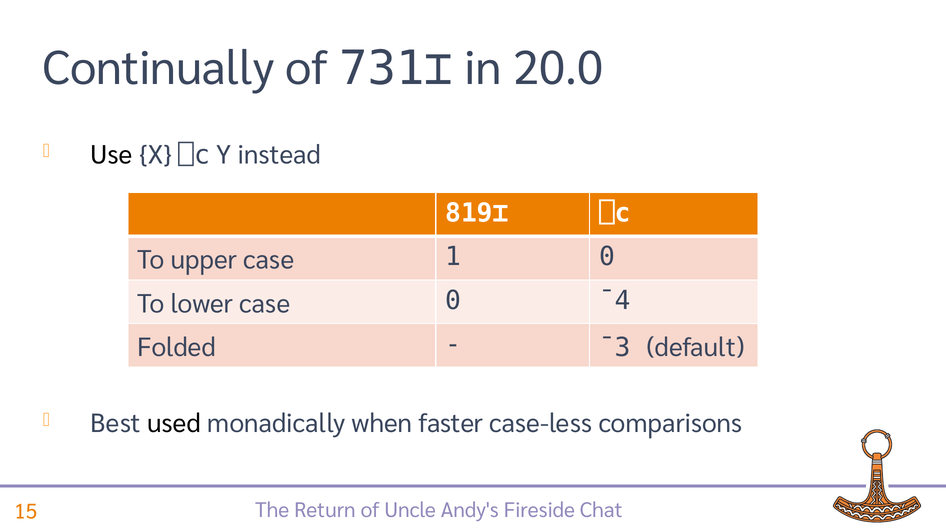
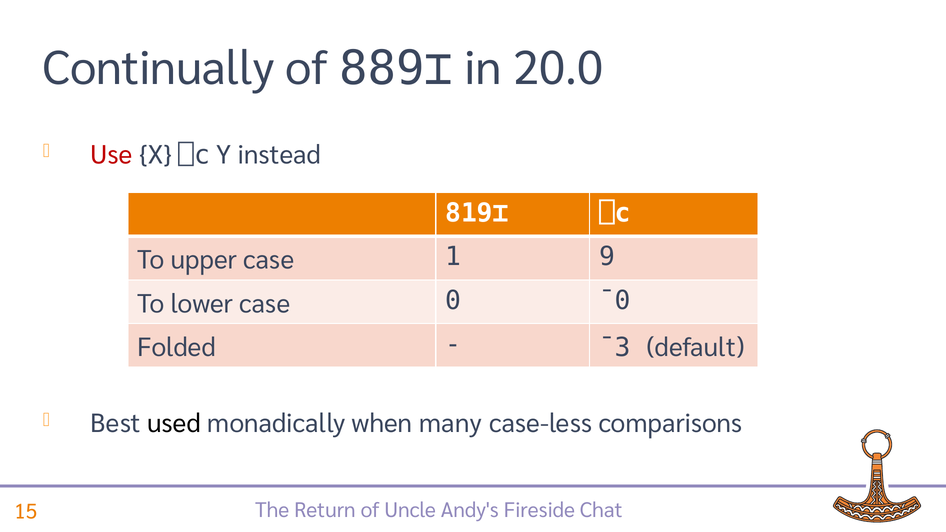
731⌶: 731⌶ -> 889⌶ (396, 69)
Use colour: black -> red (111, 155)
1 0: 0 -> 9 (607, 257)
¯4: ¯4 -> ¯0 (615, 300)
faster: faster -> many (451, 424)
